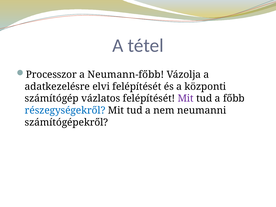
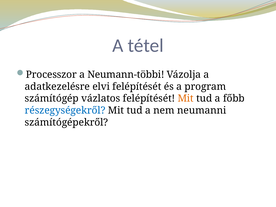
Neumann-főbb: Neumann-főbb -> Neumann-többi (126, 75)
központi: központi -> program (205, 87)
Mit colour: purple -> orange (186, 98)
